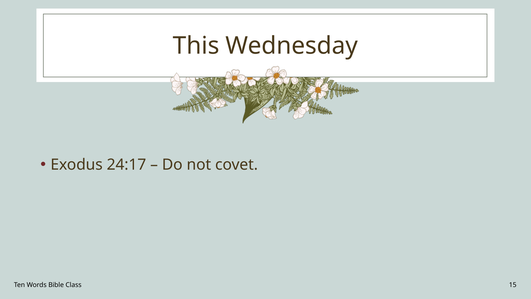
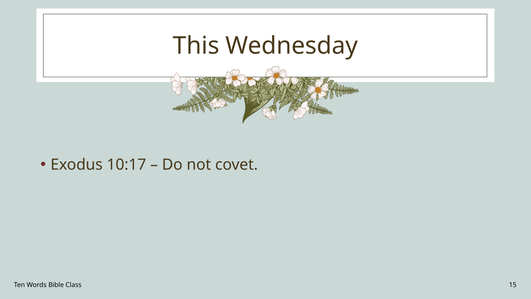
24:17: 24:17 -> 10:17 (126, 165)
